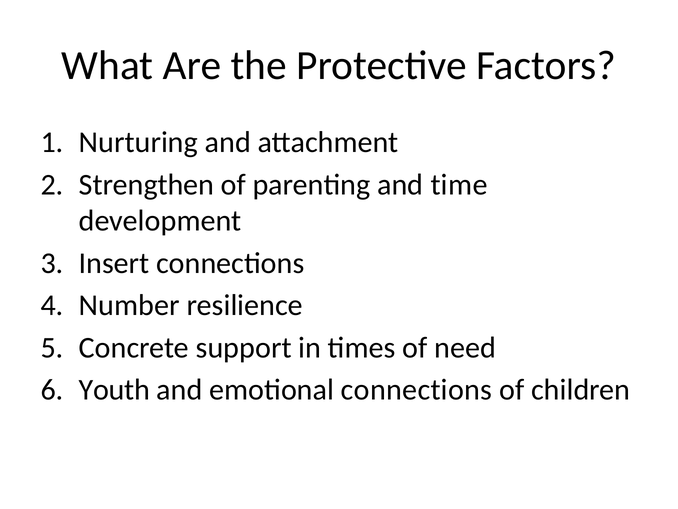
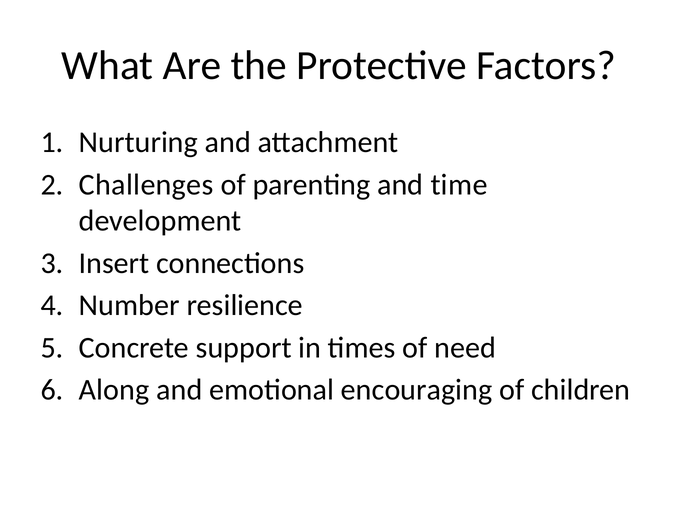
Strengthen: Strengthen -> Challenges (146, 184)
Youth: Youth -> Along (114, 389)
emotional connections: connections -> encouraging (417, 389)
